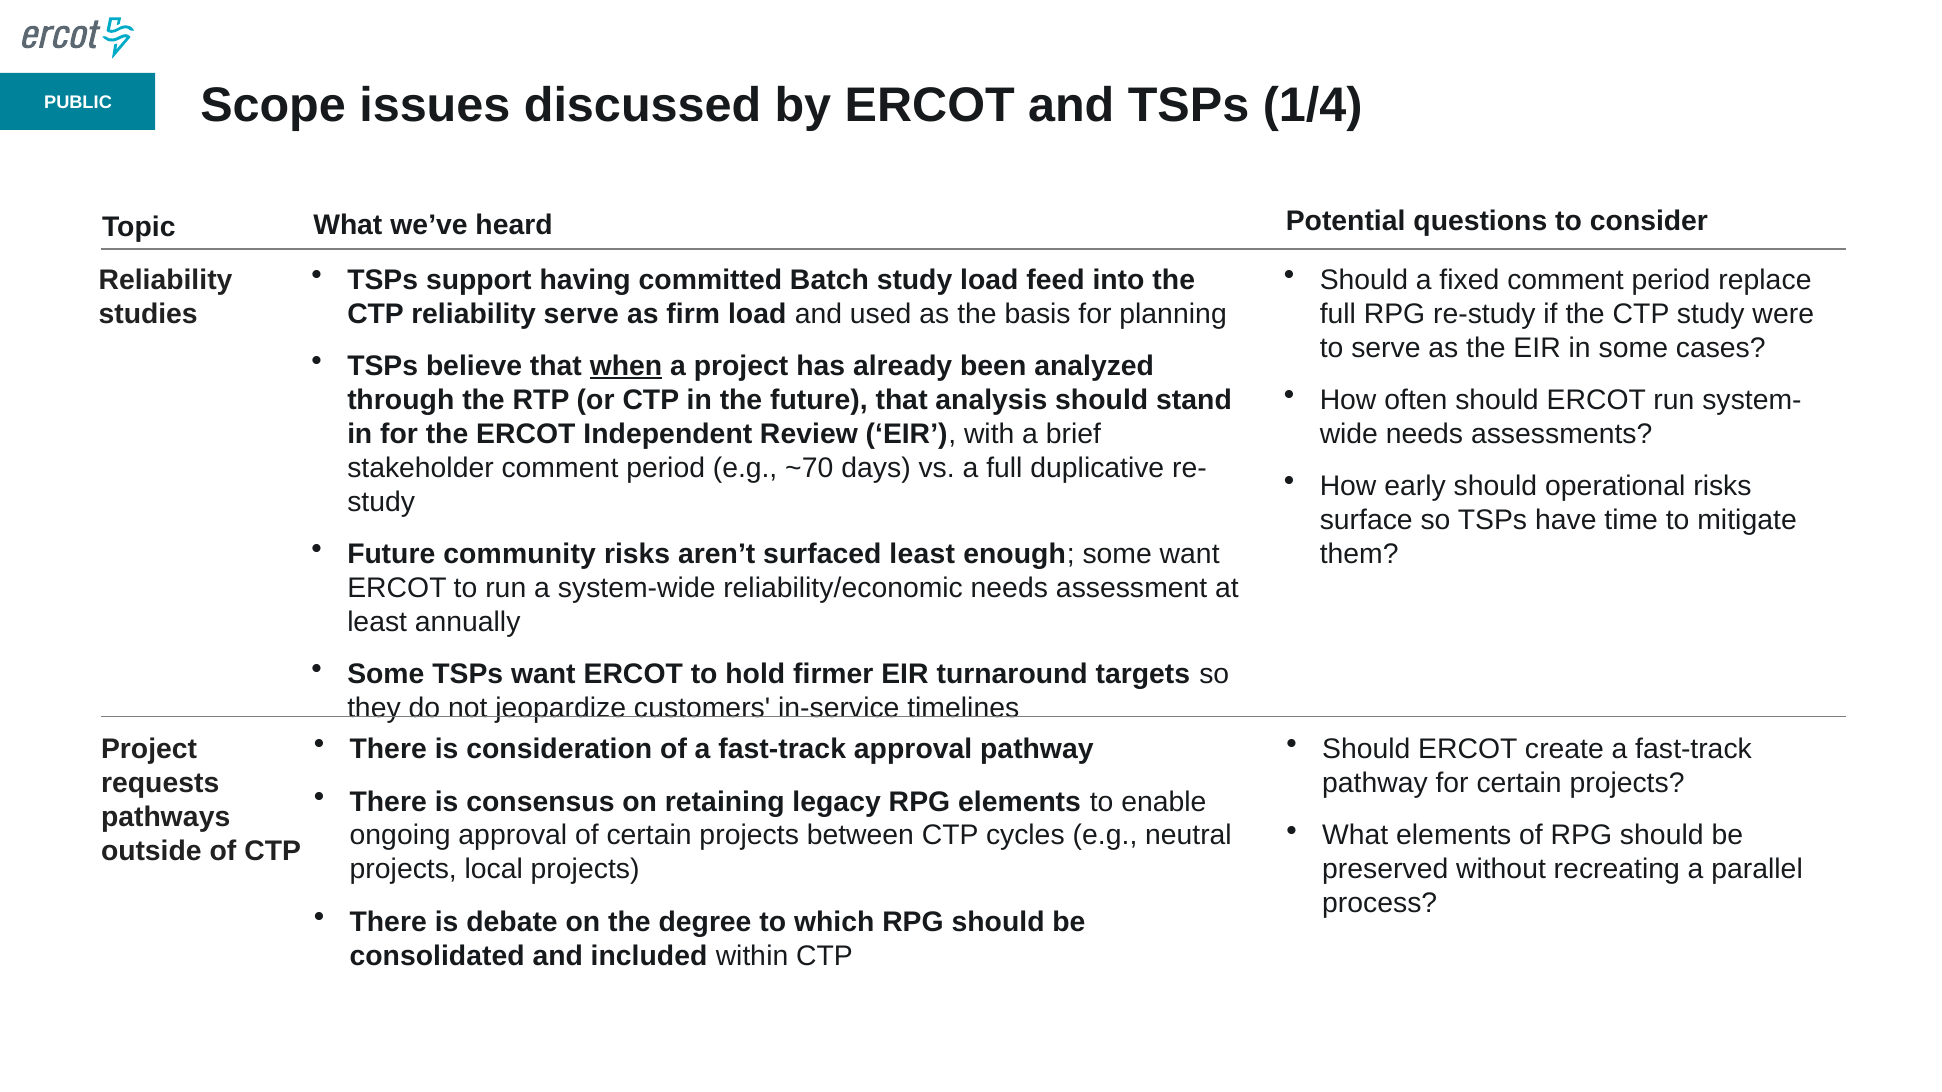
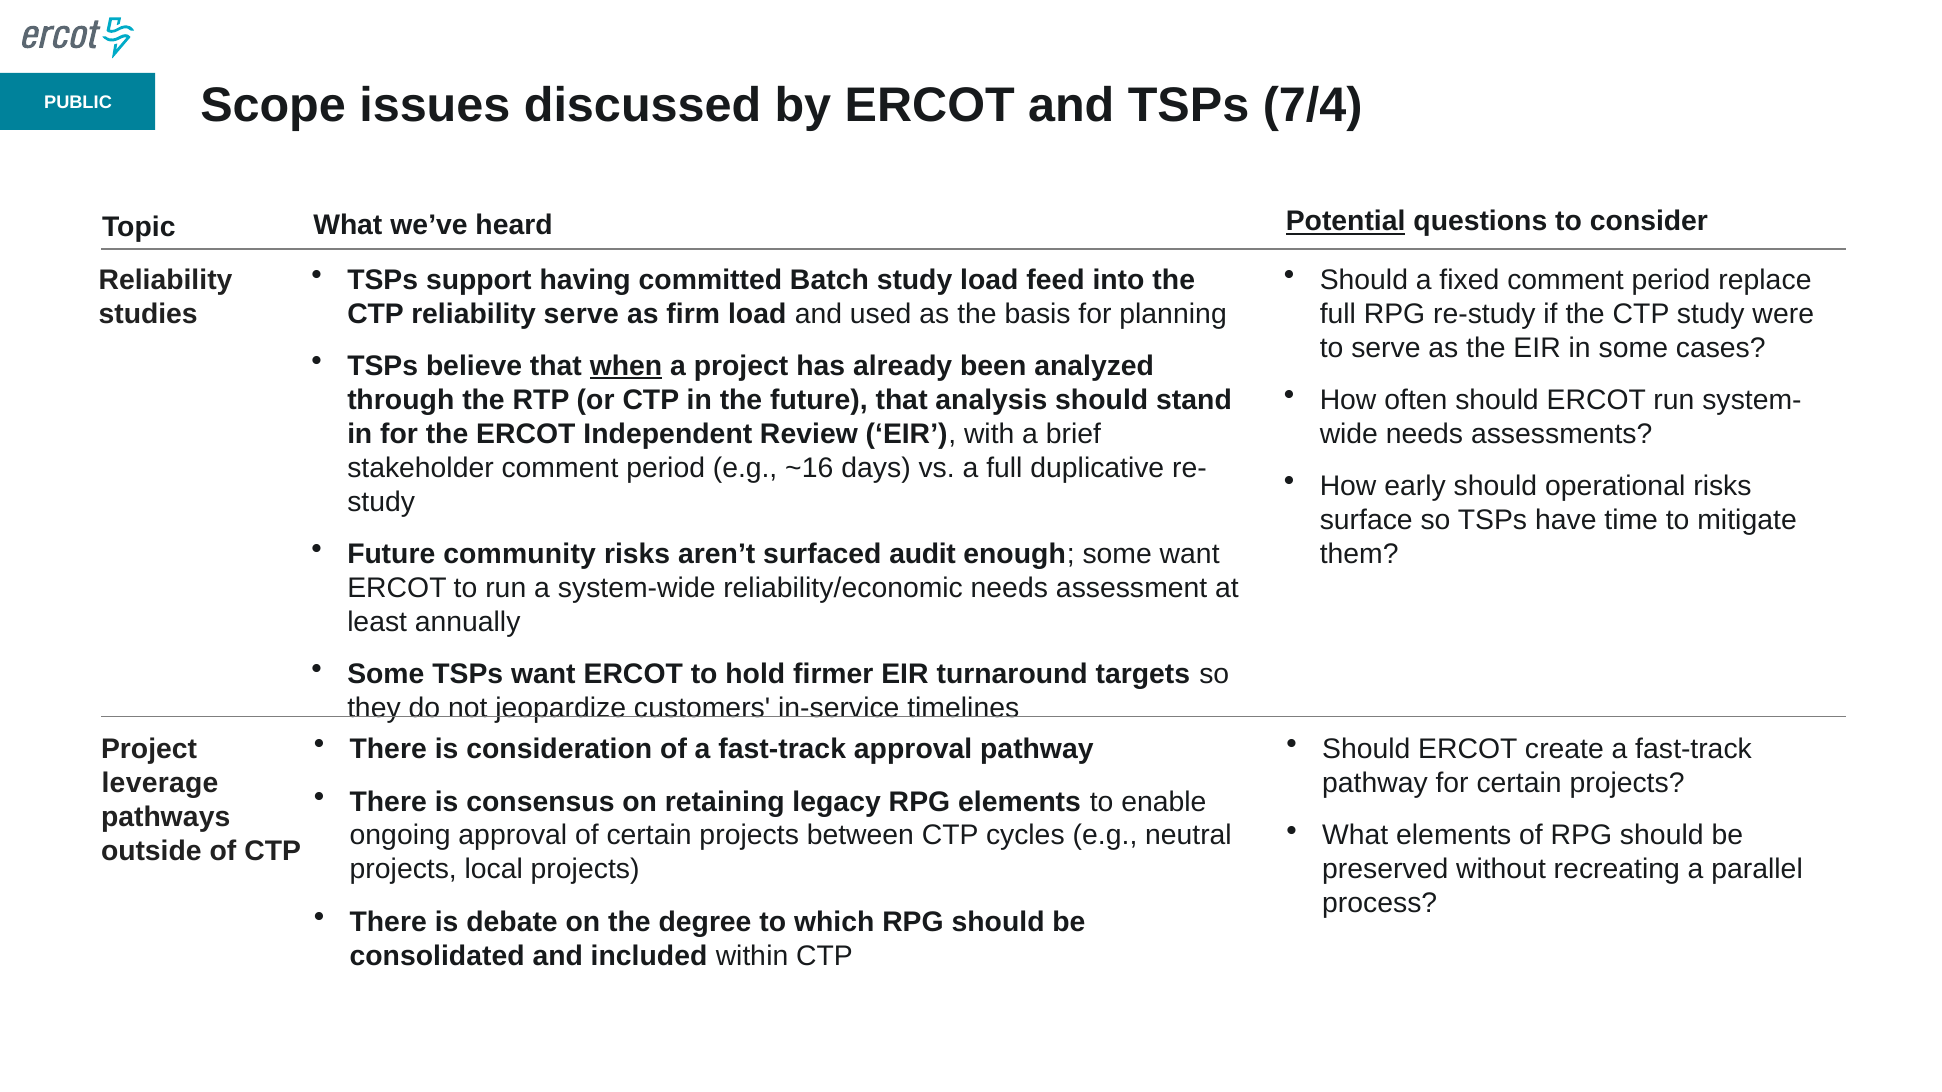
1/4: 1/4 -> 7/4 (1313, 105)
Potential underline: none -> present (1346, 222)
~70: ~70 -> ~16 (809, 468)
surfaced least: least -> audit (923, 554)
requests: requests -> leverage (160, 784)
